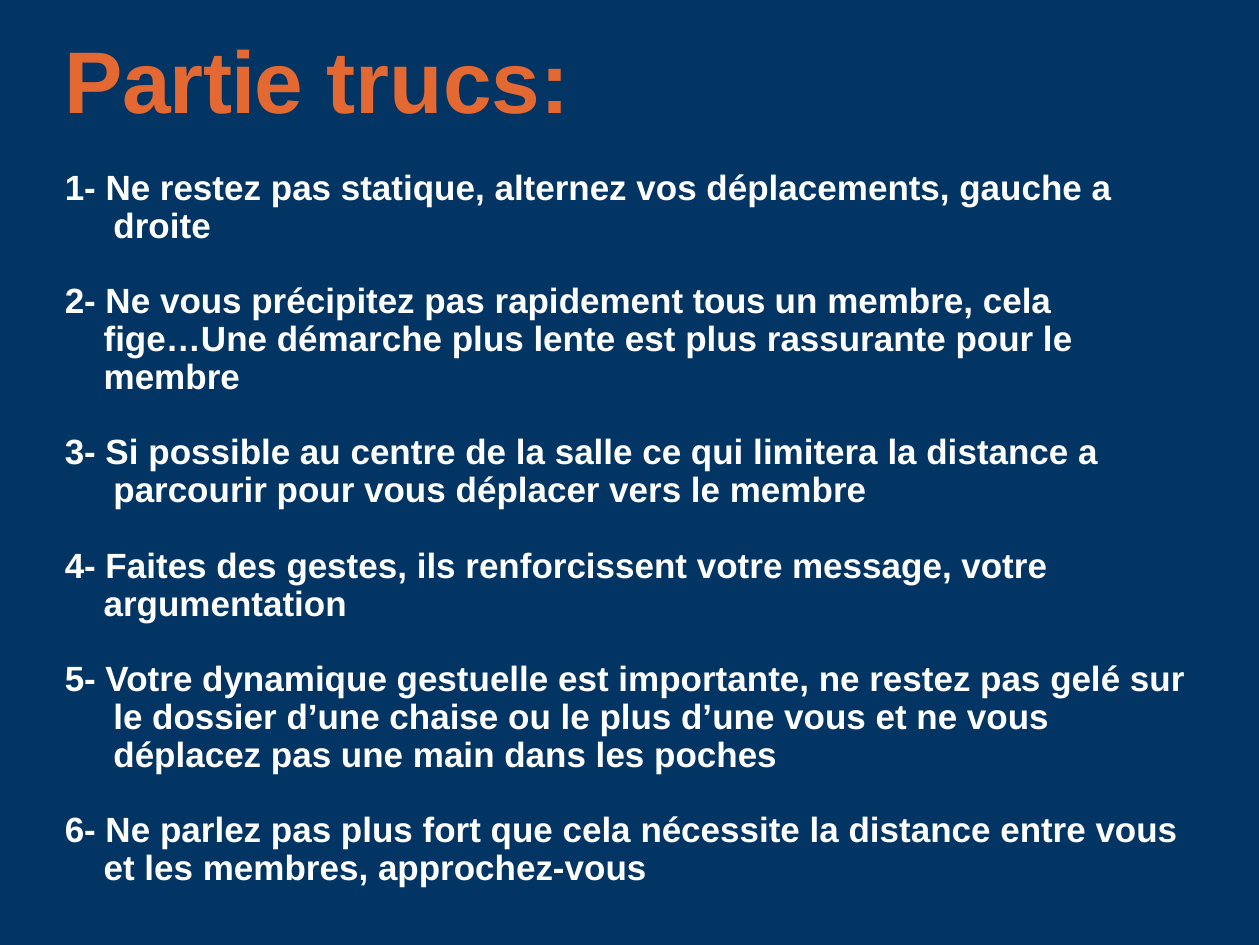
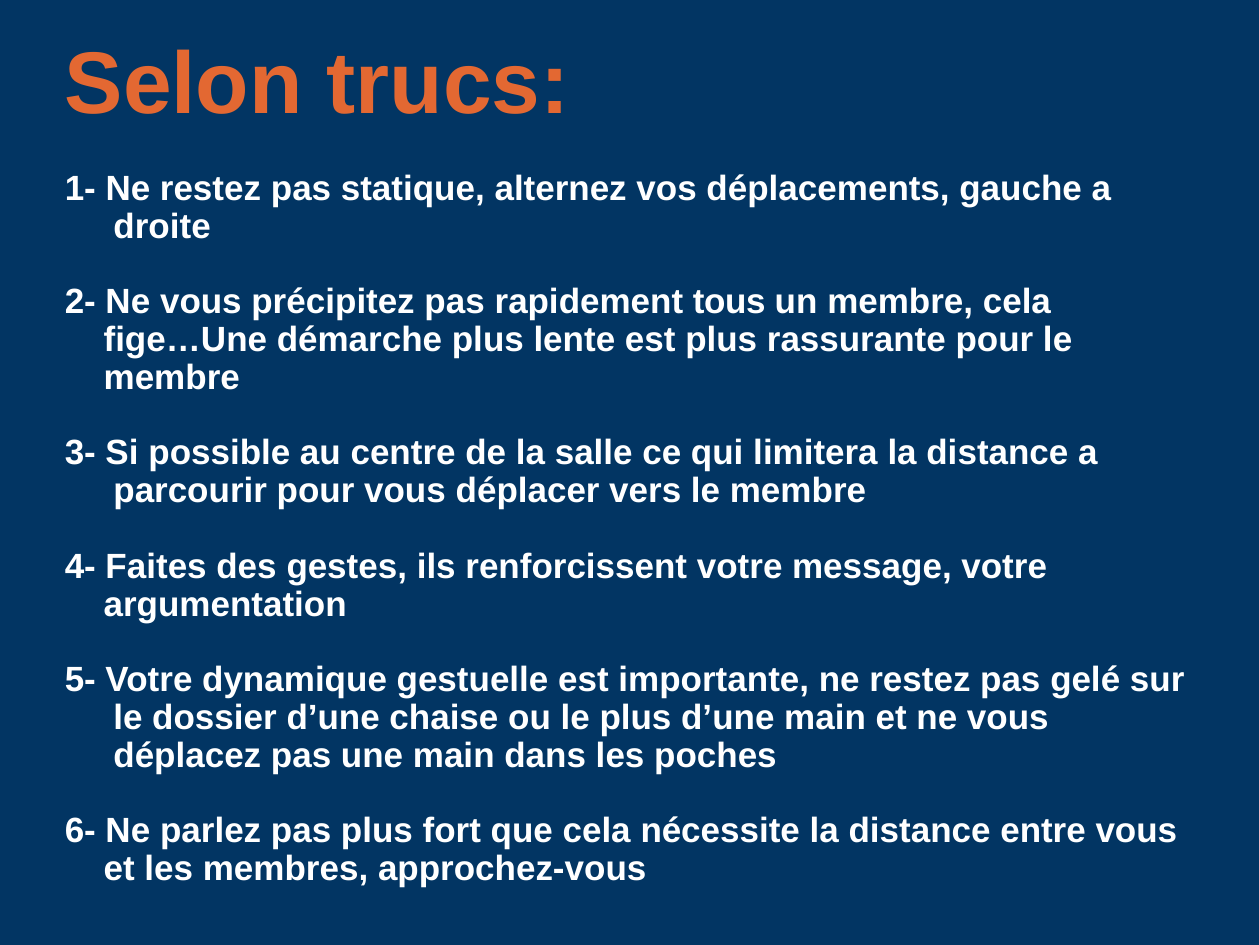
Partie: Partie -> Selon (184, 84)
d’une vous: vous -> main (825, 717)
